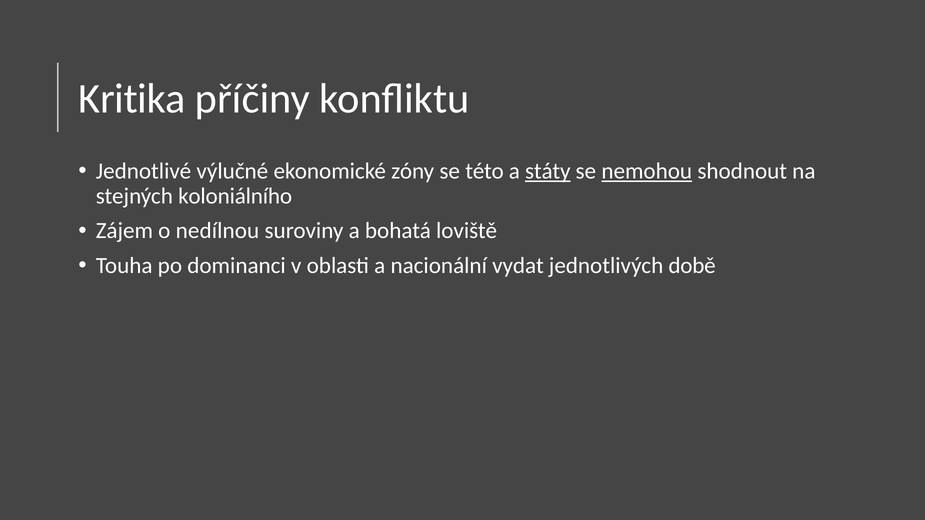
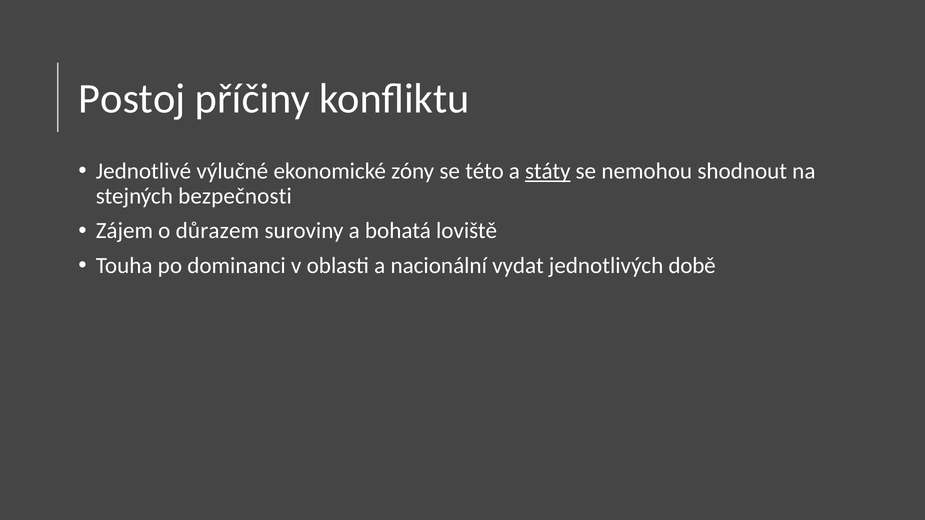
Kritika: Kritika -> Postoj (132, 99)
nemohou underline: present -> none (647, 171)
koloniálního: koloniálního -> bezpečnosti (235, 196)
nedílnou: nedílnou -> důrazem (217, 231)
